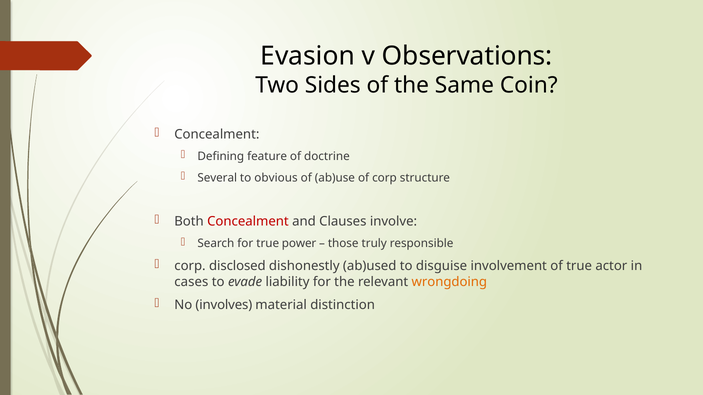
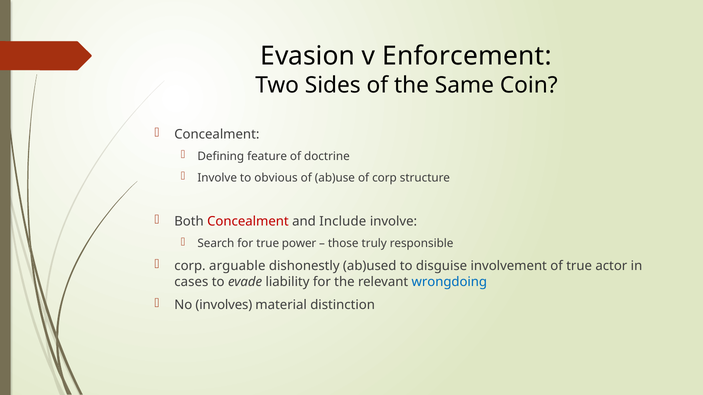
Observations: Observations -> Enforcement (467, 56)
Several: Several -> Involve (217, 178)
Clauses: Clauses -> Include (343, 222)
disclosed: disclosed -> arguable (237, 266)
wrongdoing colour: orange -> blue (449, 282)
